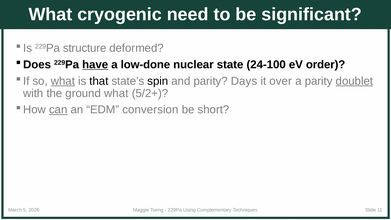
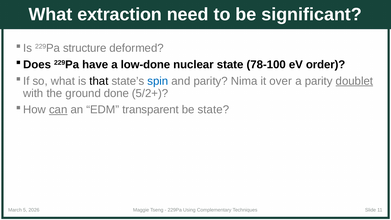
cryogenic: cryogenic -> extraction (120, 14)
have underline: present -> none (95, 65)
24-100: 24-100 -> 78-100 (266, 65)
what underline: present -> none (63, 81)
spin colour: black -> blue (158, 81)
Days: Days -> Nima (244, 81)
ground what: what -> done (116, 93)
conversion: conversion -> transparent (151, 110)
be short: short -> state (213, 110)
